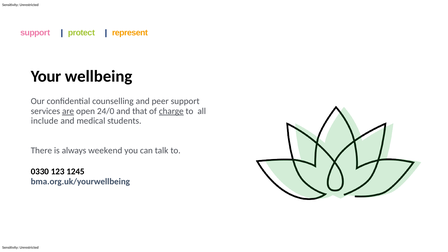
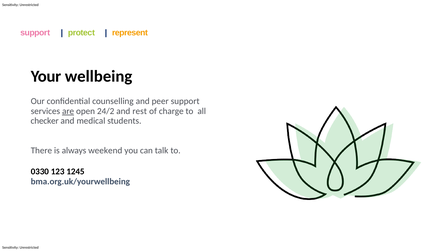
24/0: 24/0 -> 24/2 (106, 111)
that: that -> rest (140, 111)
charge underline: present -> none (171, 111)
include: include -> checker (45, 121)
